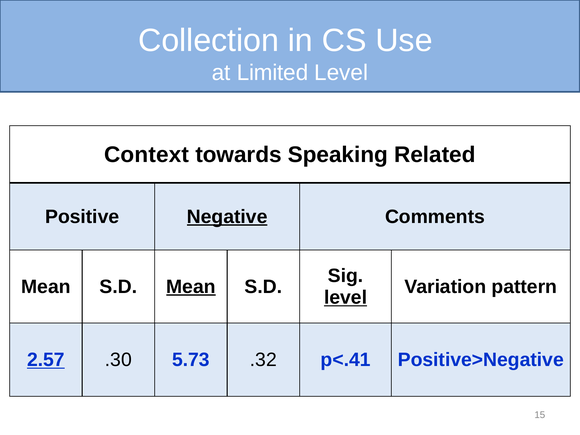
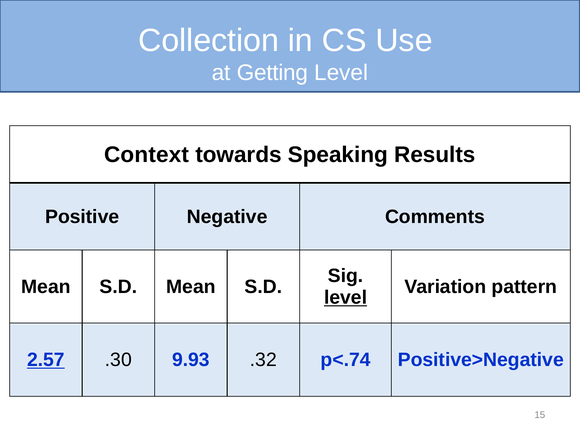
Limited: Limited -> Getting (272, 73)
Related: Related -> Results (435, 155)
Negative underline: present -> none (227, 217)
Mean underline: present -> none (191, 287)
5.73: 5.73 -> 9.93 (191, 360)
p<.41: p<.41 -> p<.74 (346, 360)
